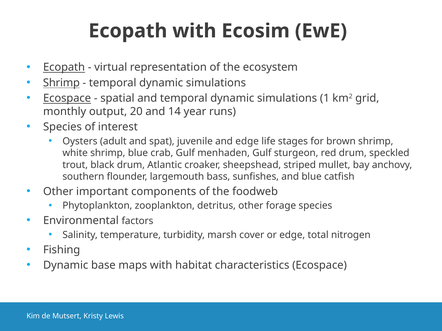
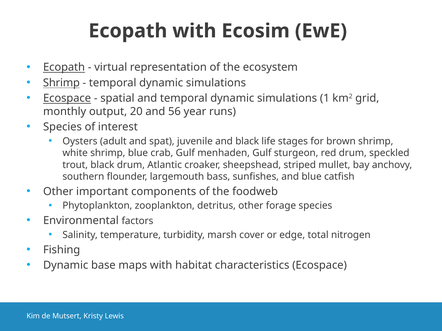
14: 14 -> 56 (174, 112)
and edge: edge -> black (247, 142)
